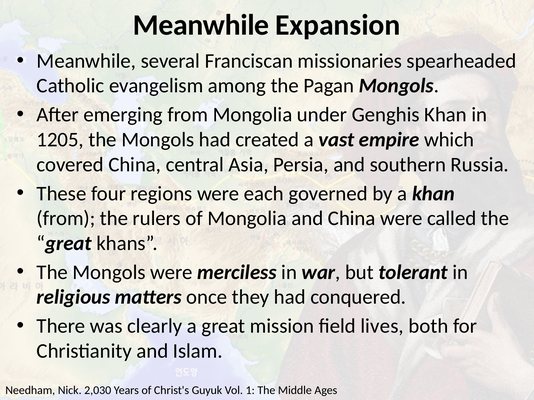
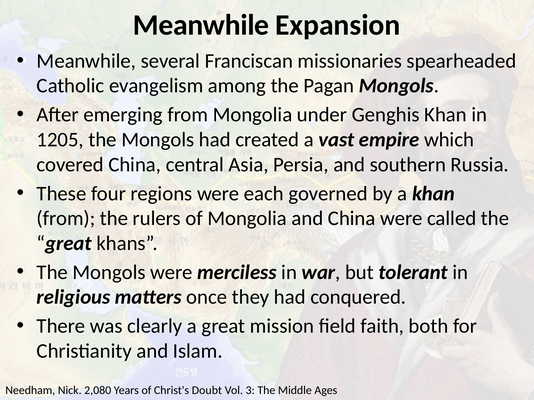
lives: lives -> faith (382, 326)
2,030: 2,030 -> 2,080 (98, 391)
Guyuk: Guyuk -> Doubt (207, 391)
1: 1 -> 3 (250, 391)
